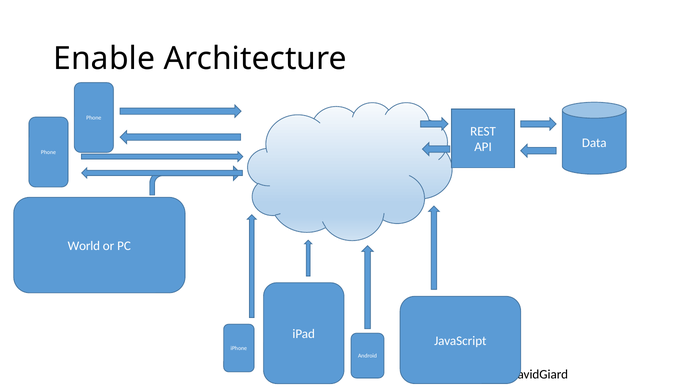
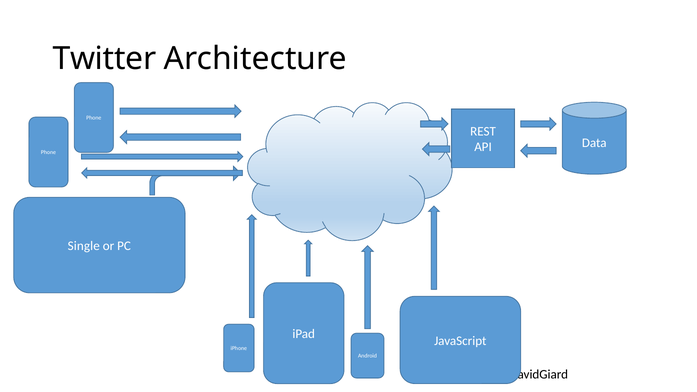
Enable: Enable -> Twitter (104, 59)
World: World -> Single (84, 246)
